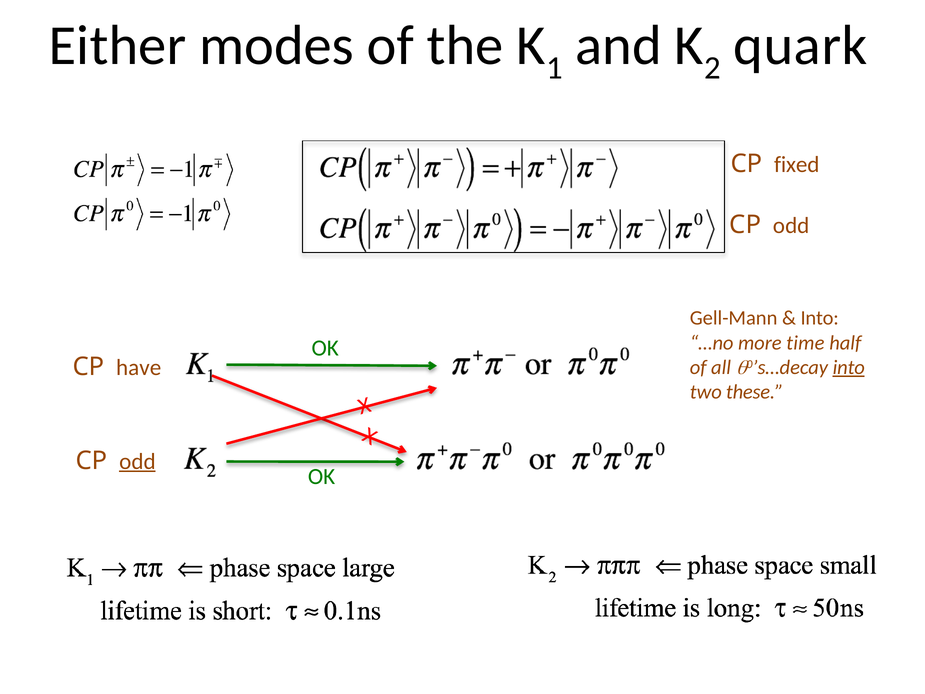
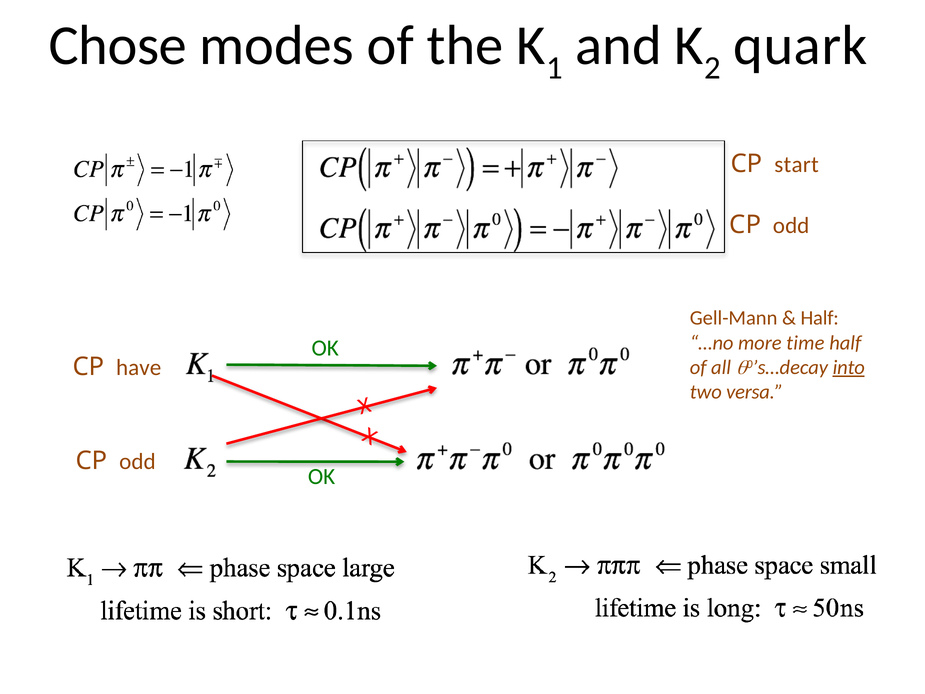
Either: Either -> Chose (118, 46)
fixed: fixed -> start (797, 165)
Into: Into -> Half (820, 318)
these: these -> versa (755, 392)
odd underline: present -> none (137, 461)
